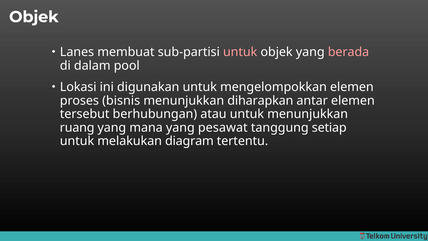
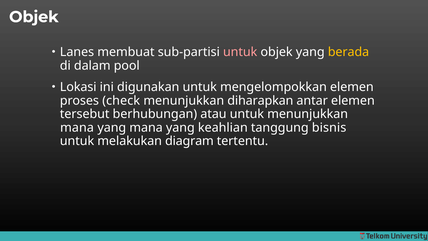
berada colour: pink -> yellow (348, 52)
bisnis: bisnis -> check (121, 101)
ruang: ruang -> mana (77, 128)
pesawat: pesawat -> keahlian (223, 128)
setiap: setiap -> bisnis (329, 128)
